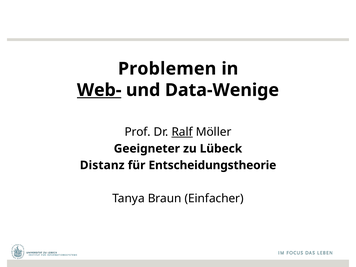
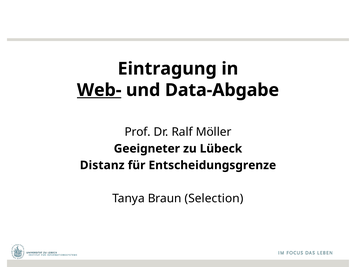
Problemen: Problemen -> Eintragung (167, 69)
Data-Wenige: Data-Wenige -> Data-Abgabe (222, 90)
Ralf underline: present -> none (182, 132)
Entscheidungstheorie: Entscheidungstheorie -> Entscheidungsgrenze (212, 165)
Einfacher: Einfacher -> Selection (214, 198)
